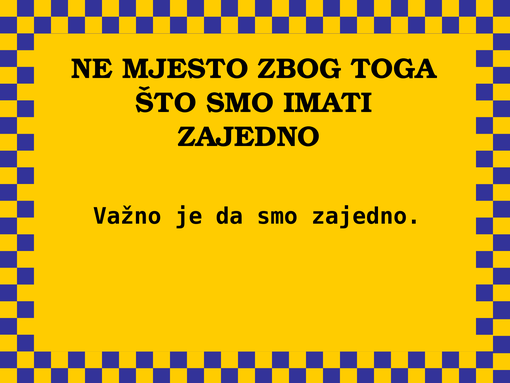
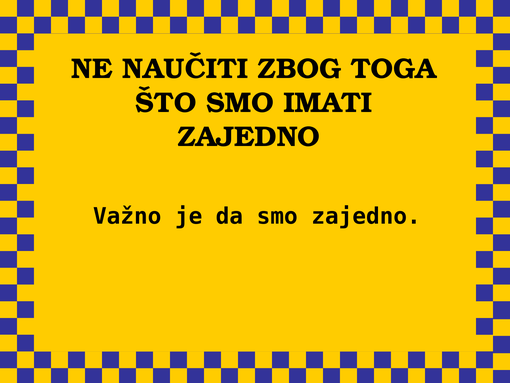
MJESTO: MJESTO -> NAUČITI (185, 69)
